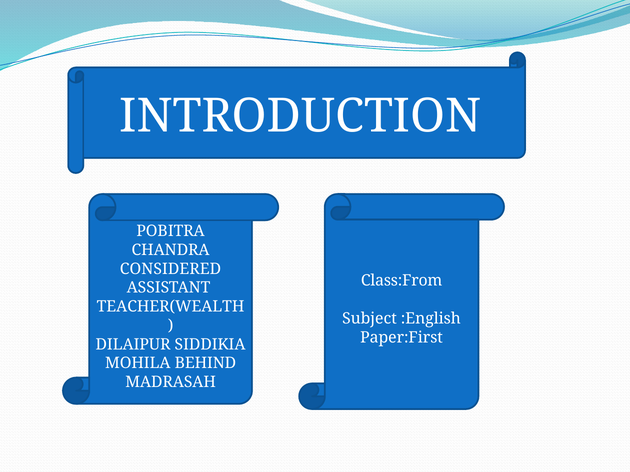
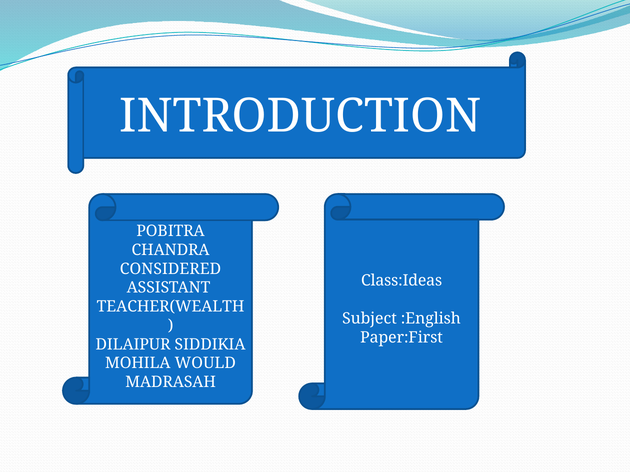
Class:From: Class:From -> Class:Ideas (402, 281)
BEHIND: BEHIND -> WOULD (205, 364)
